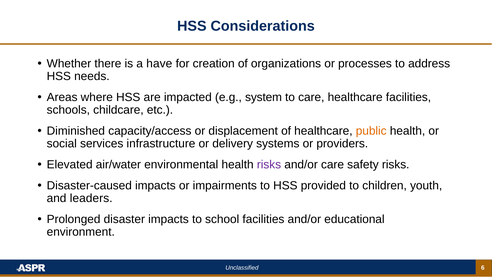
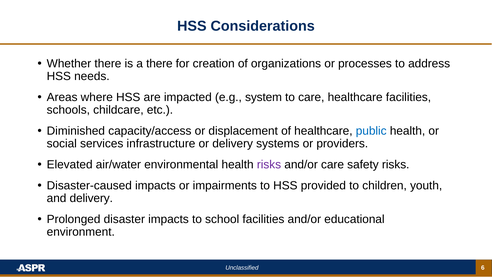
a have: have -> there (159, 64)
public colour: orange -> blue (371, 131)
and leaders: leaders -> delivery (91, 198)
